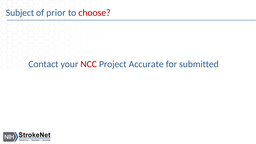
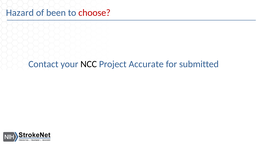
Subject: Subject -> Hazard (20, 13)
prior: prior -> been (56, 13)
NCC colour: red -> black (89, 64)
